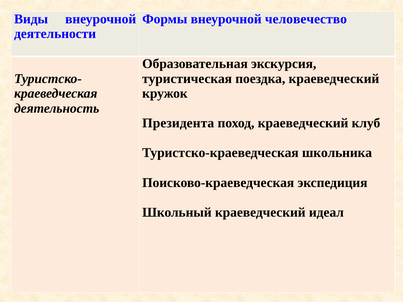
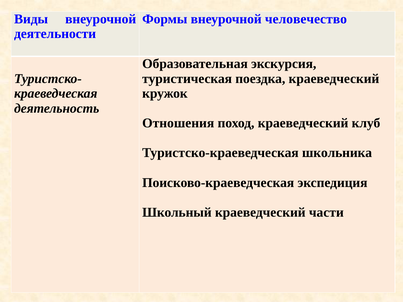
Президента: Президента -> Отношения (178, 123)
идеал: идеал -> части (326, 212)
